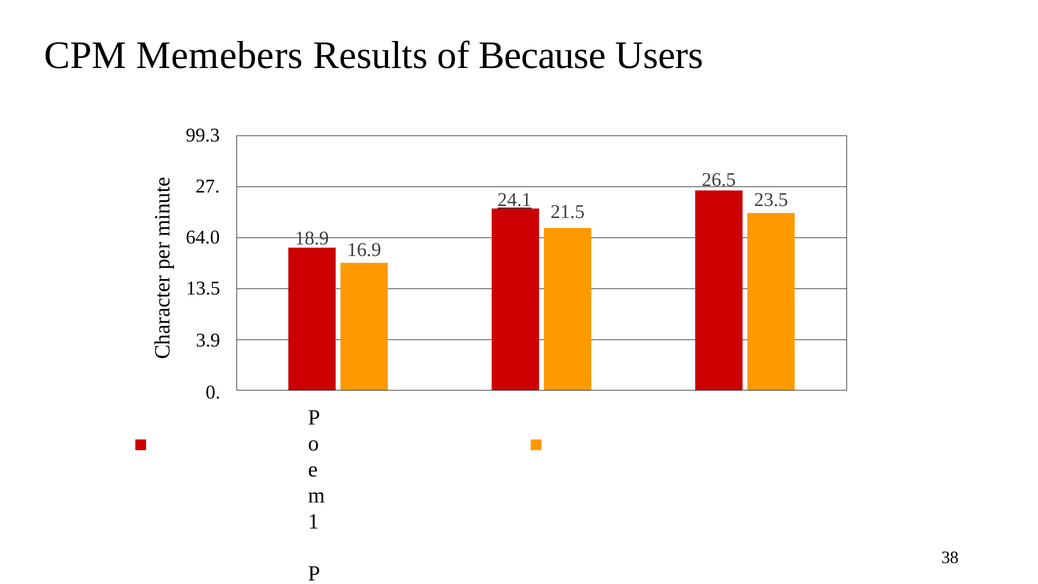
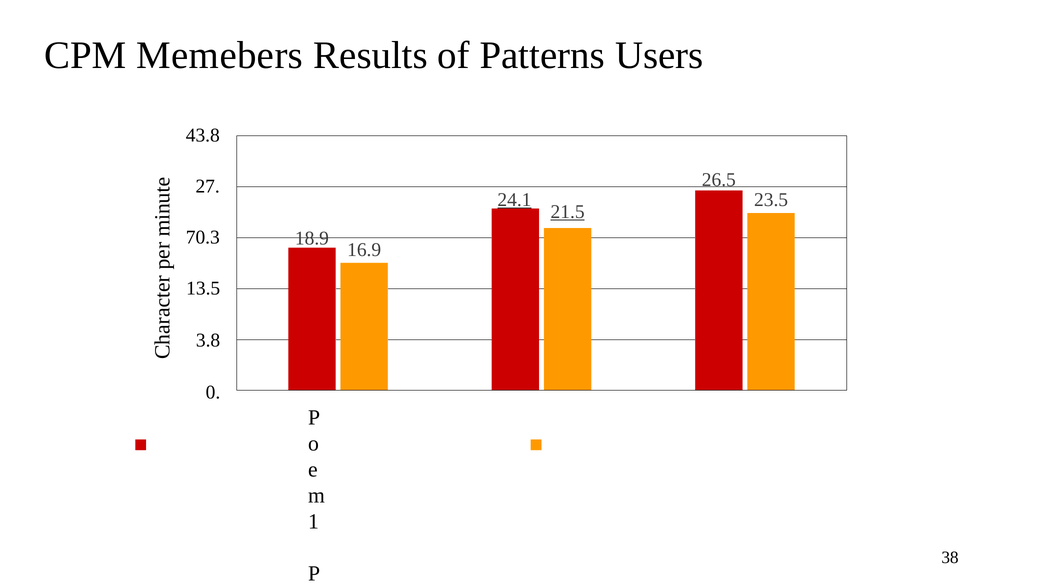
Because: Because -> Patterns (542, 56)
99.3: 99.3 -> 43.8 (203, 135)
21.5 underline: none -> present (568, 212)
64.0: 64.0 -> 70.3 (203, 237)
3.9: 3.9 -> 3.8 (208, 340)
